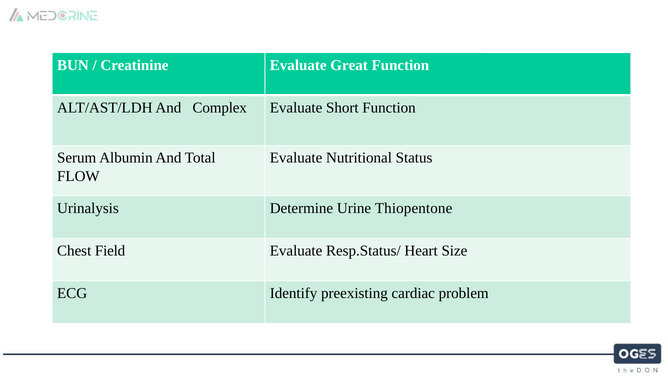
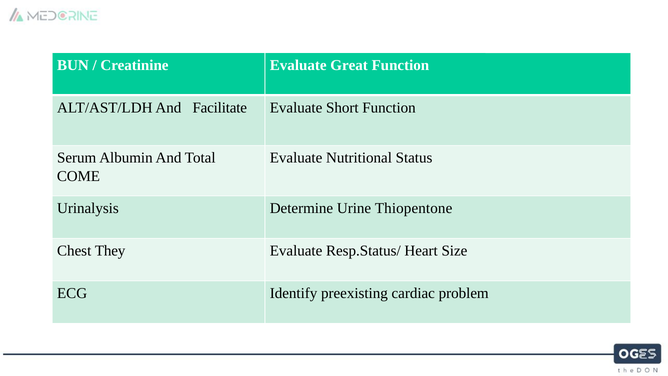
Complex: Complex -> Facilitate (220, 108)
FLOW: FLOW -> COME (78, 176)
Field: Field -> They (110, 251)
